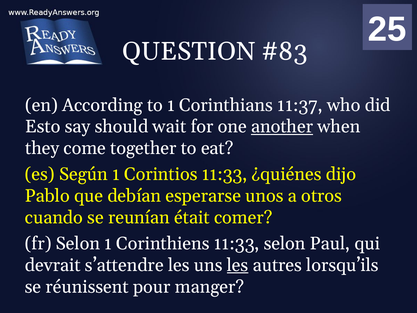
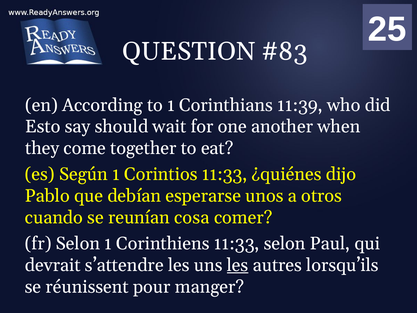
11:37: 11:37 -> 11:39 (300, 105)
another underline: present -> none (282, 127)
était: était -> cosa (192, 217)
